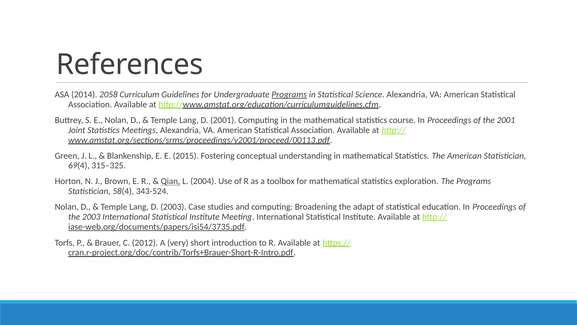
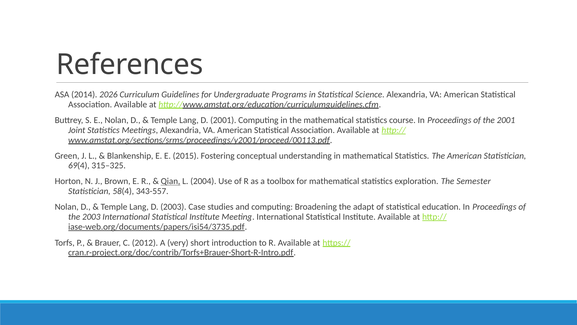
2058: 2058 -> 2026 (108, 94)
Programs underline: present -> none (289, 94)
The Programs: Programs -> Semester (474, 181)
343-524: 343-524 -> 343-557 (152, 191)
